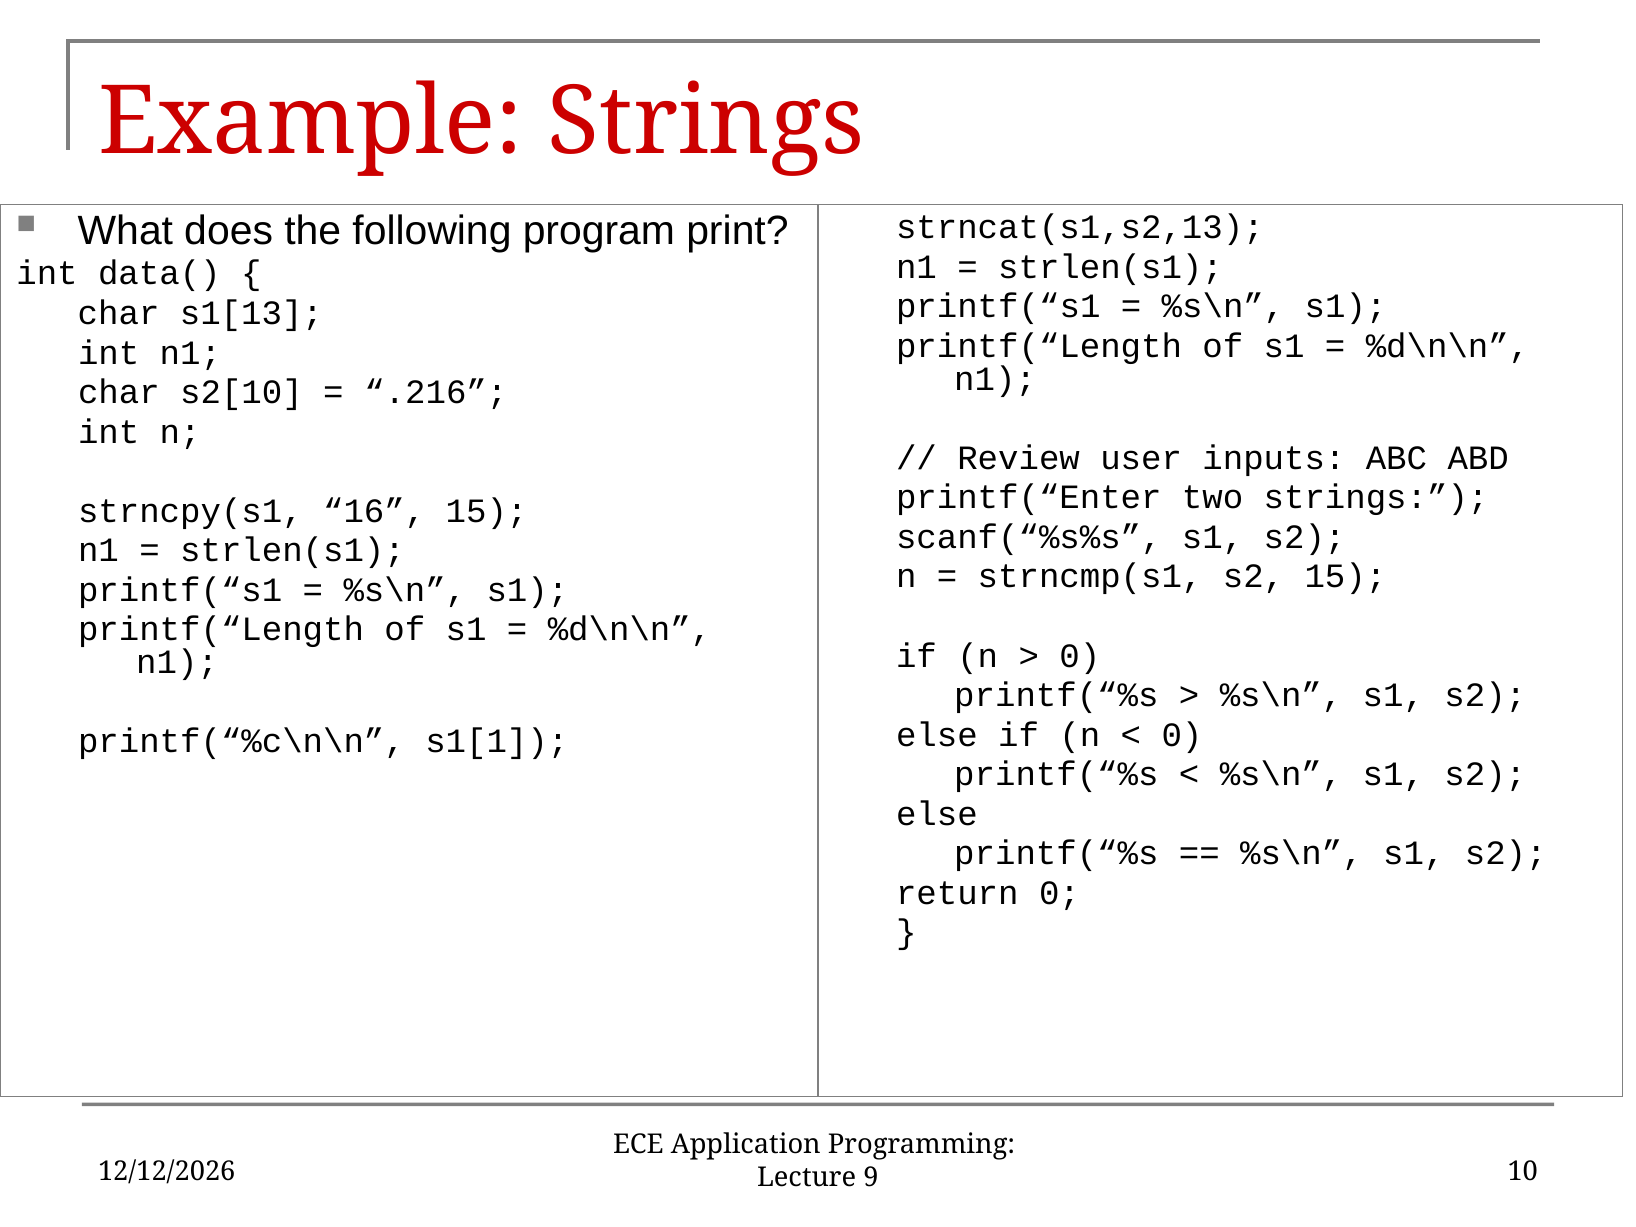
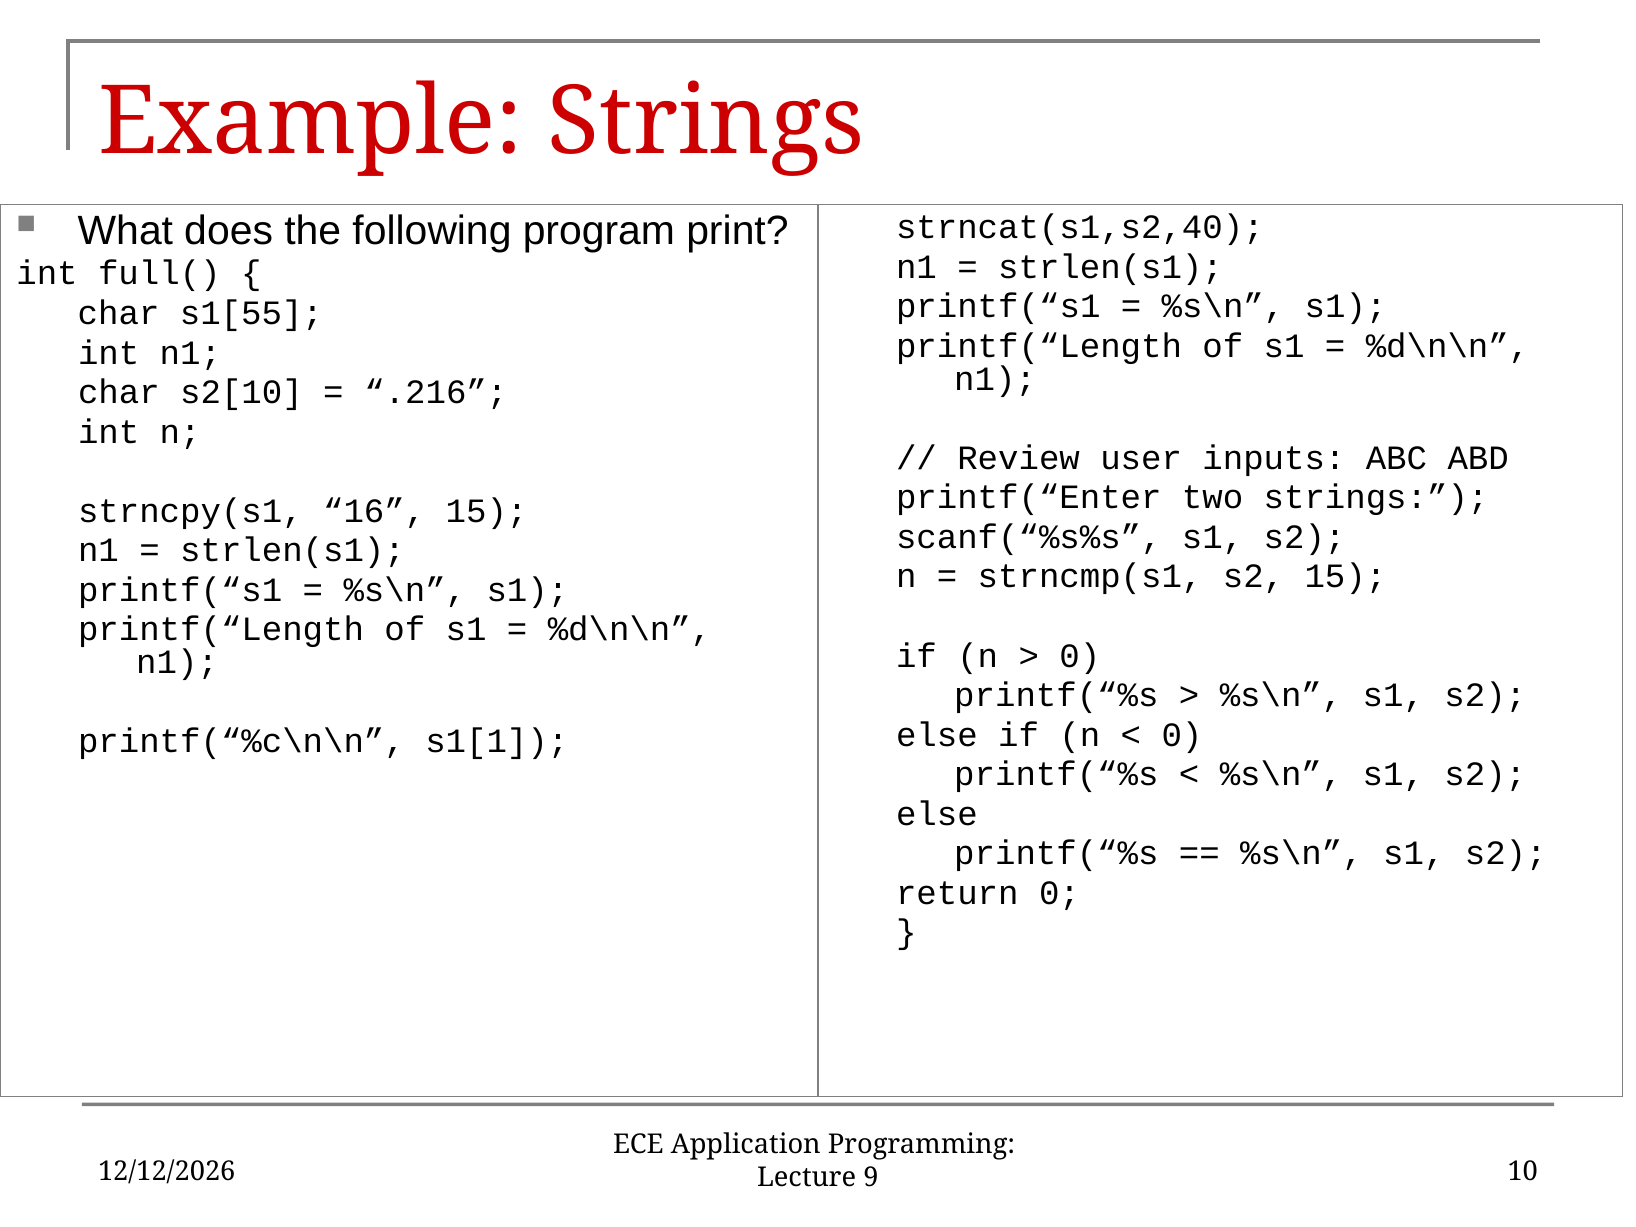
strncat(s1,s2,13: strncat(s1,s2,13 -> strncat(s1,s2,40 (1080, 228)
data(: data( -> full( (159, 274)
s1[13: s1[13 -> s1[55 (251, 313)
